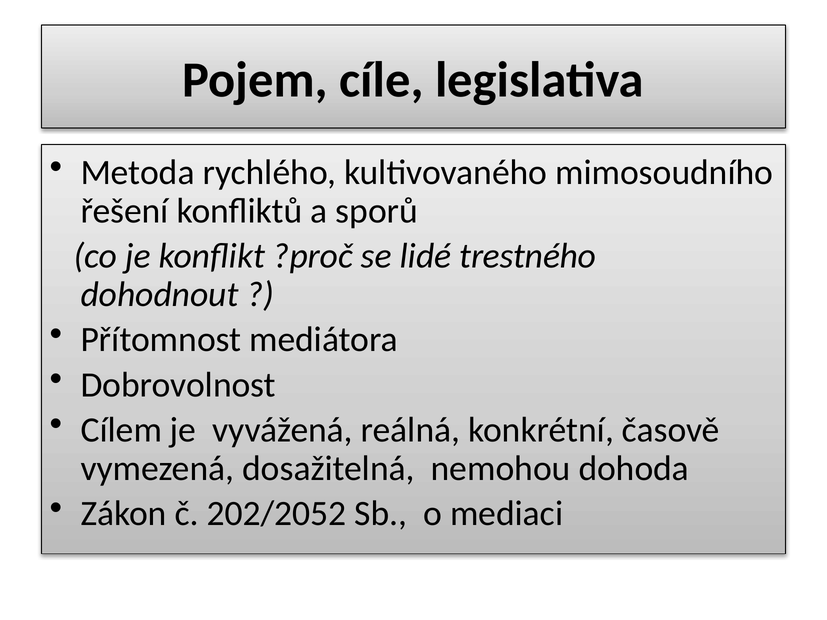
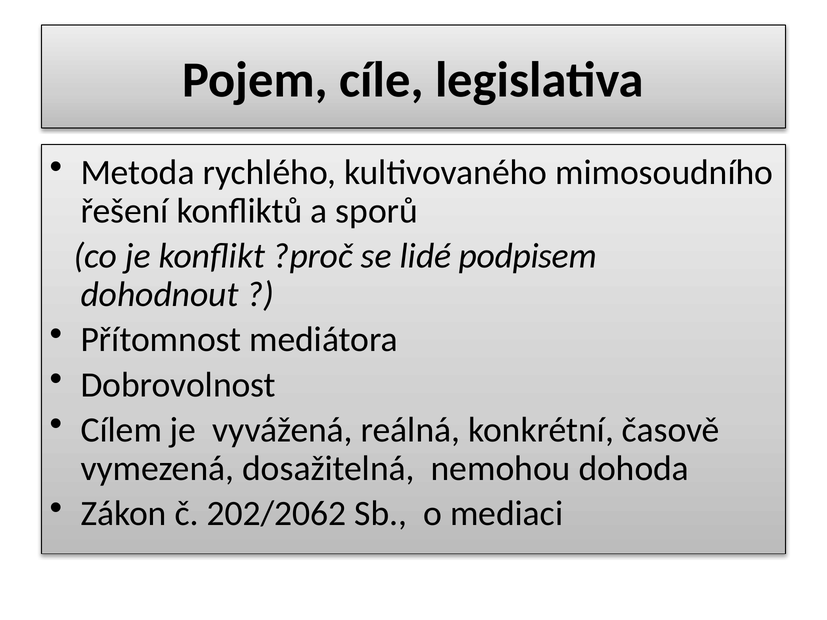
trestného: trestného -> podpisem (528, 256)
202/2052: 202/2052 -> 202/2062 (276, 514)
